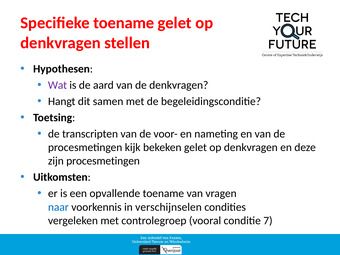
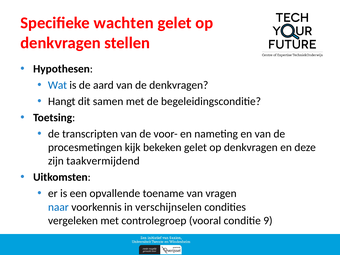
Specifieke toename: toename -> wachten (124, 23)
Wat colour: purple -> blue (57, 85)
zijn procesmetingen: procesmetingen -> taakvermijdend (103, 161)
7: 7 -> 9 (268, 221)
